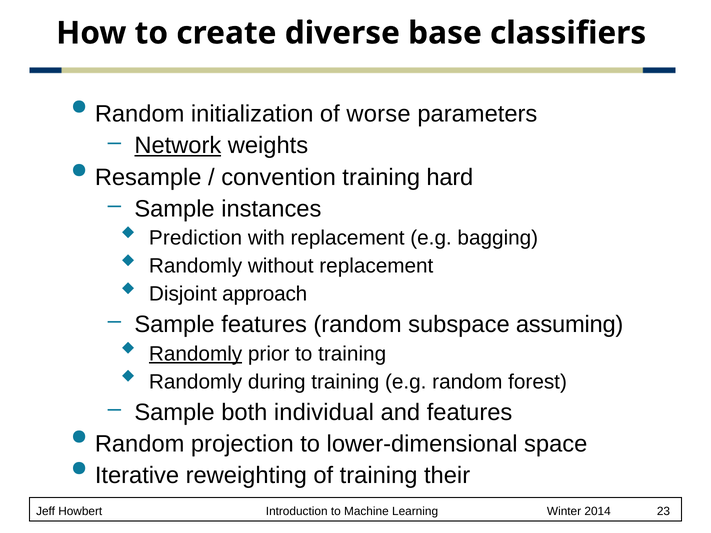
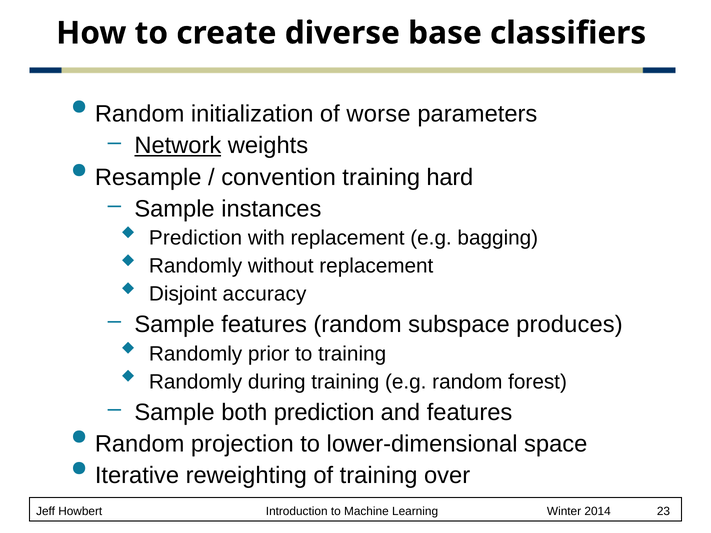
approach: approach -> accuracy (265, 294)
assuming: assuming -> produces (569, 325)
Randomly underline: present -> none (196, 354)
both individual: individual -> prediction (324, 412)
their: their -> over (447, 476)
